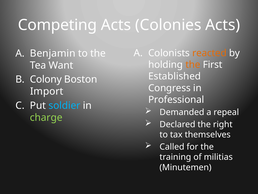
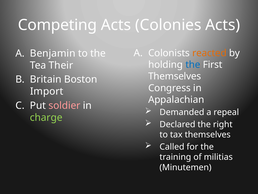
the colour: orange -> blue (193, 65)
Want: Want -> Their (61, 65)
Established: Established -> Themselves (175, 76)
Colony: Colony -> Britain (46, 79)
Professional: Professional -> Appalachian (176, 99)
soldier colour: light blue -> pink (64, 105)
